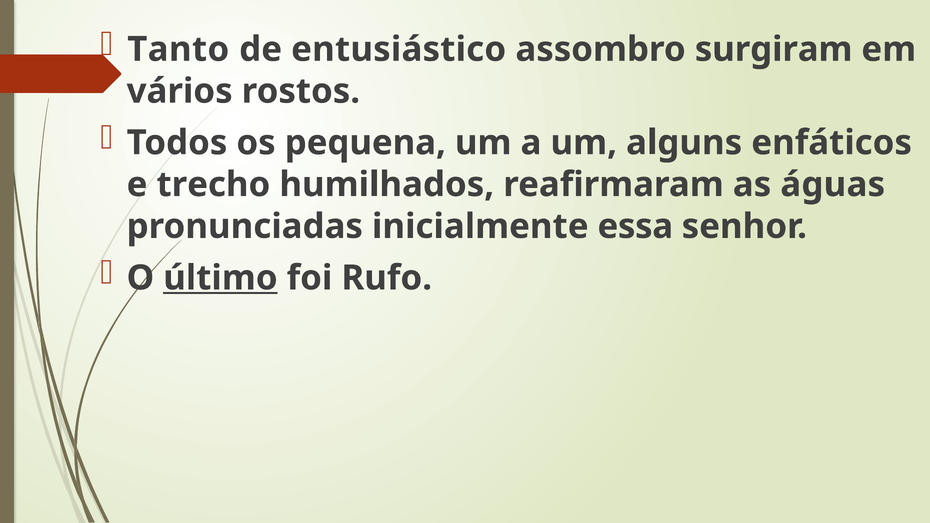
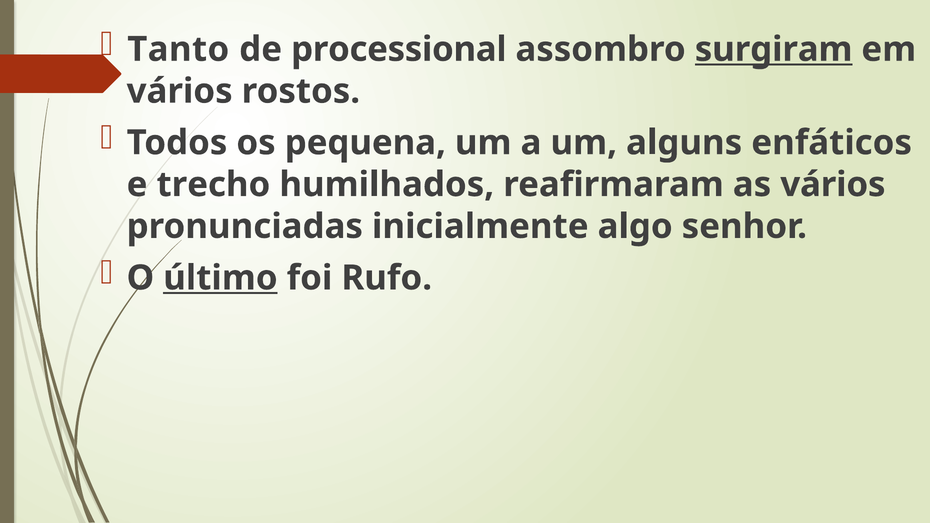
entusiástico: entusiástico -> processional (399, 49)
surgiram underline: none -> present (774, 49)
as águas: águas -> vários (833, 185)
essa: essa -> algo (635, 226)
